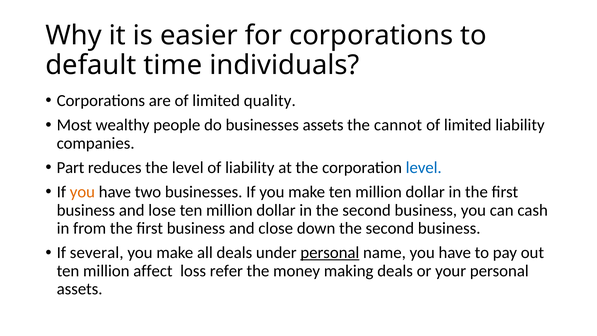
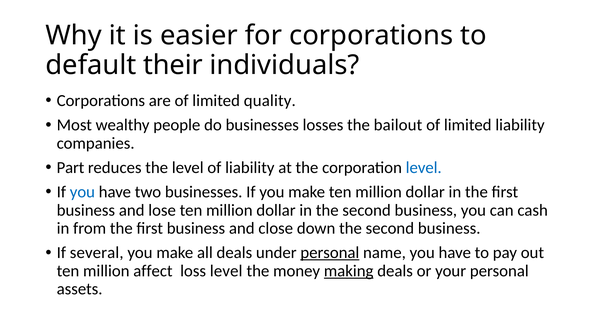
time: time -> their (173, 65)
businesses assets: assets -> losses (323, 125)
cannot: cannot -> bailout (398, 125)
you colour: orange -> blue (82, 192)
loss refer: refer -> level (226, 271)
making underline: none -> present (349, 271)
